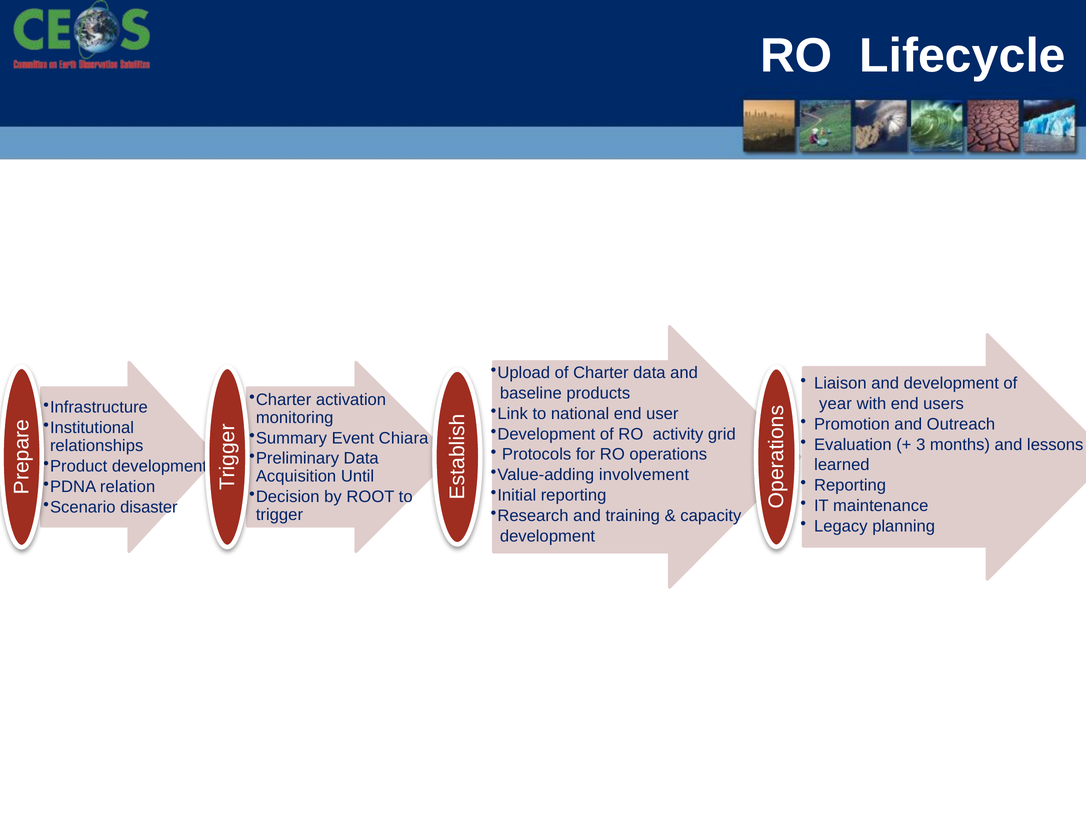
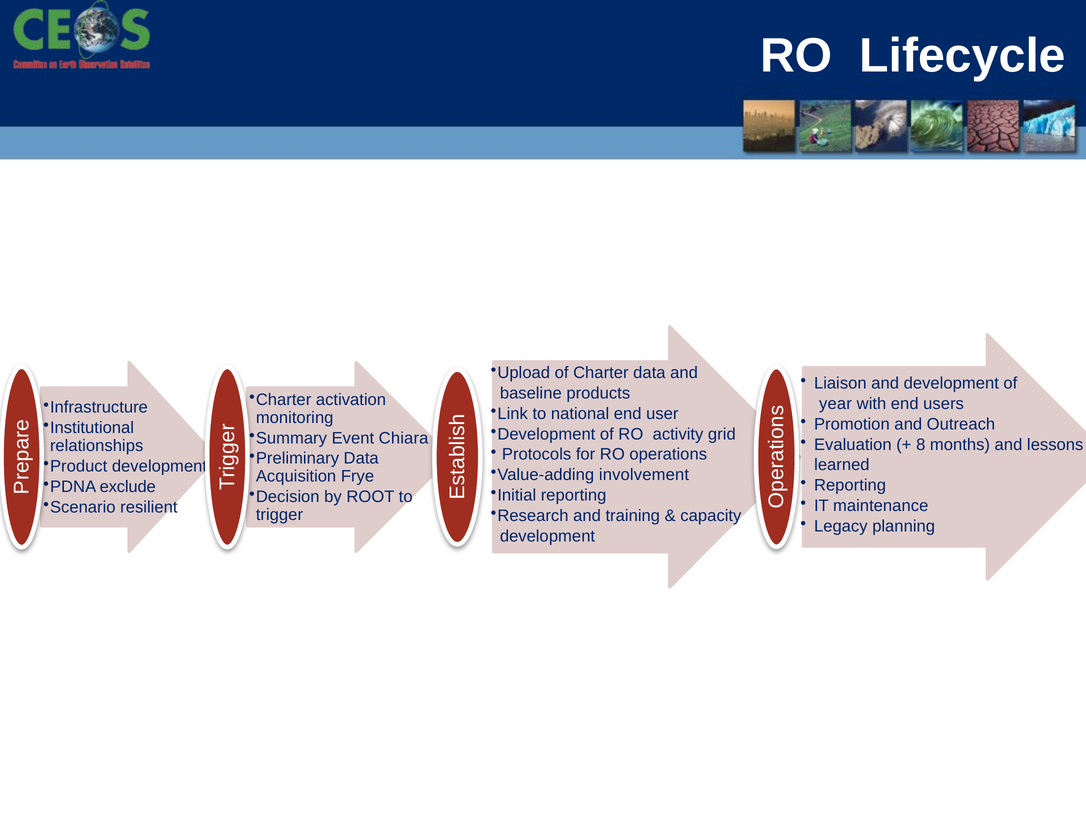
3: 3 -> 8 (921, 444)
Until: Until -> Frye (358, 476)
relation: relation -> exclude (128, 486)
disaster: disaster -> resilient (149, 507)
